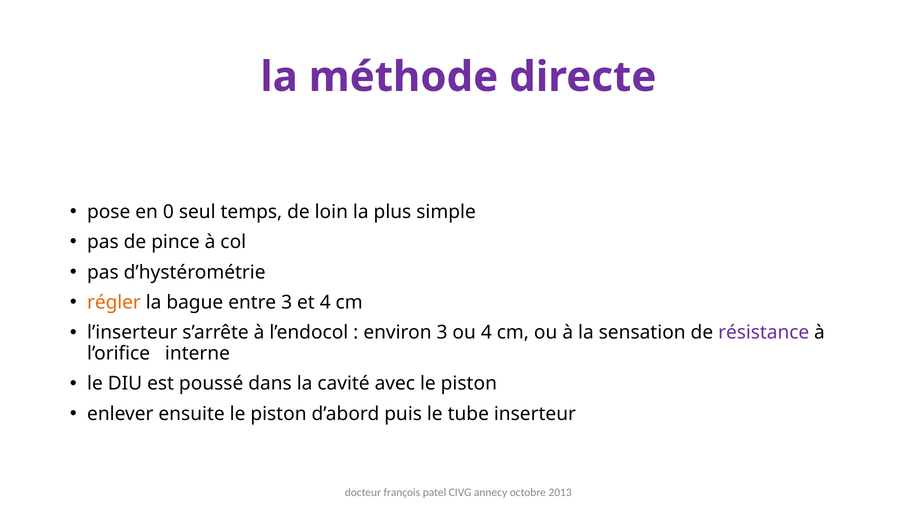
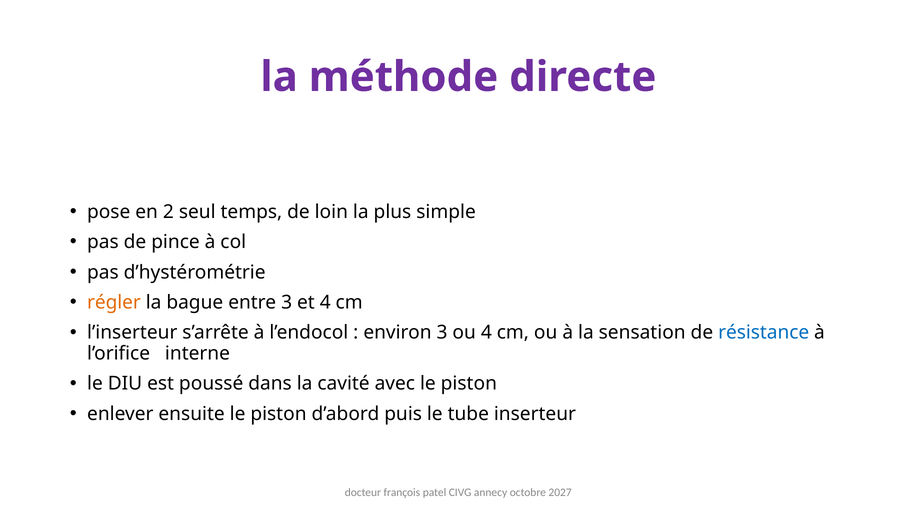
0: 0 -> 2 (168, 212)
résistance colour: purple -> blue (764, 333)
2013: 2013 -> 2027 (560, 492)
